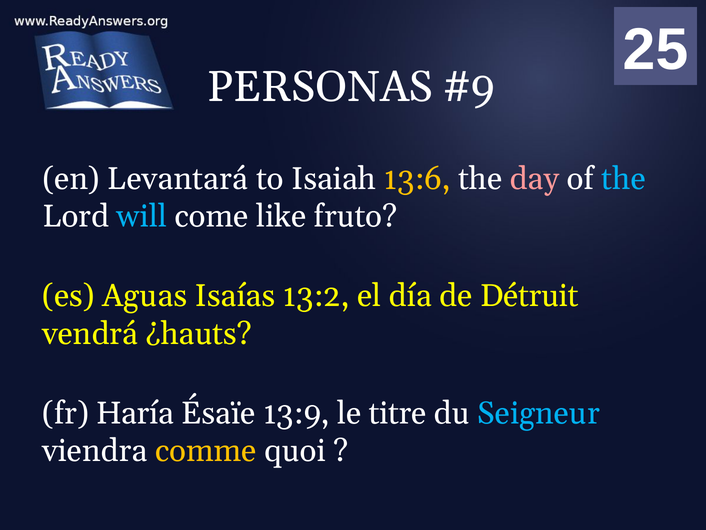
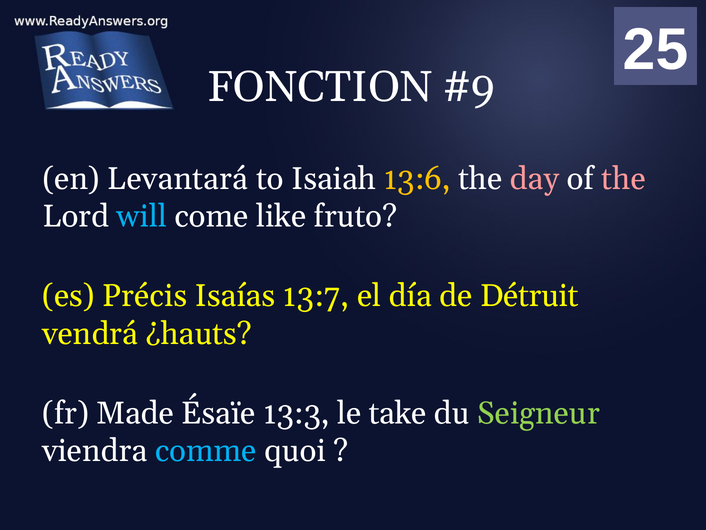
PERSONAS: PERSONAS -> FONCTION (320, 87)
the colour: light blue -> pink (624, 179)
Aguas: Aguas -> Précis (145, 296)
13:2: 13:2 -> 13:7 (316, 296)
Haría: Haría -> Made (135, 413)
13:9: 13:9 -> 13:3 (296, 413)
titre: titre -> take (398, 413)
Seigneur colour: light blue -> light green (539, 413)
comme colour: yellow -> light blue (206, 450)
